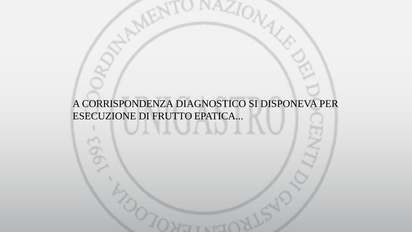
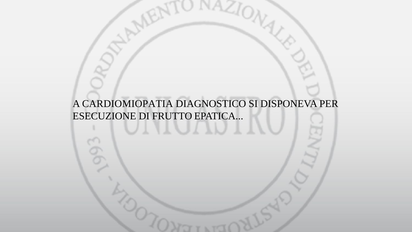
CORRISPONDENZA: CORRISPONDENZA -> CARDIOMIOPATIA (128, 104)
